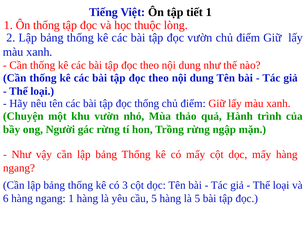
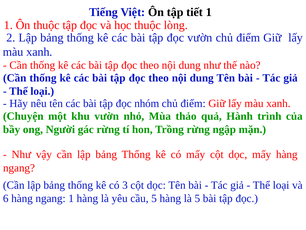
Ôn thống: thống -> thuộc (46, 25)
đọc thống: thống -> nhóm (147, 103)
